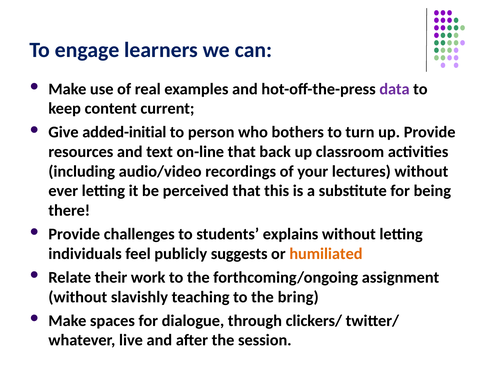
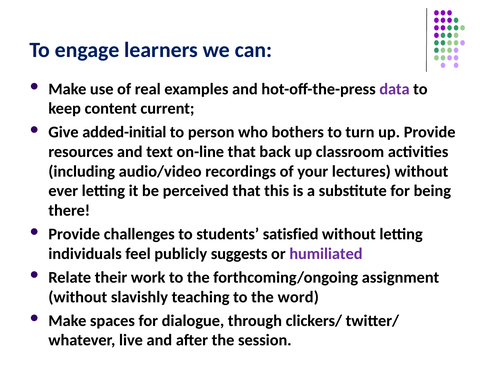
explains: explains -> satisfied (291, 234)
humiliated colour: orange -> purple (326, 254)
bring: bring -> word (298, 297)
